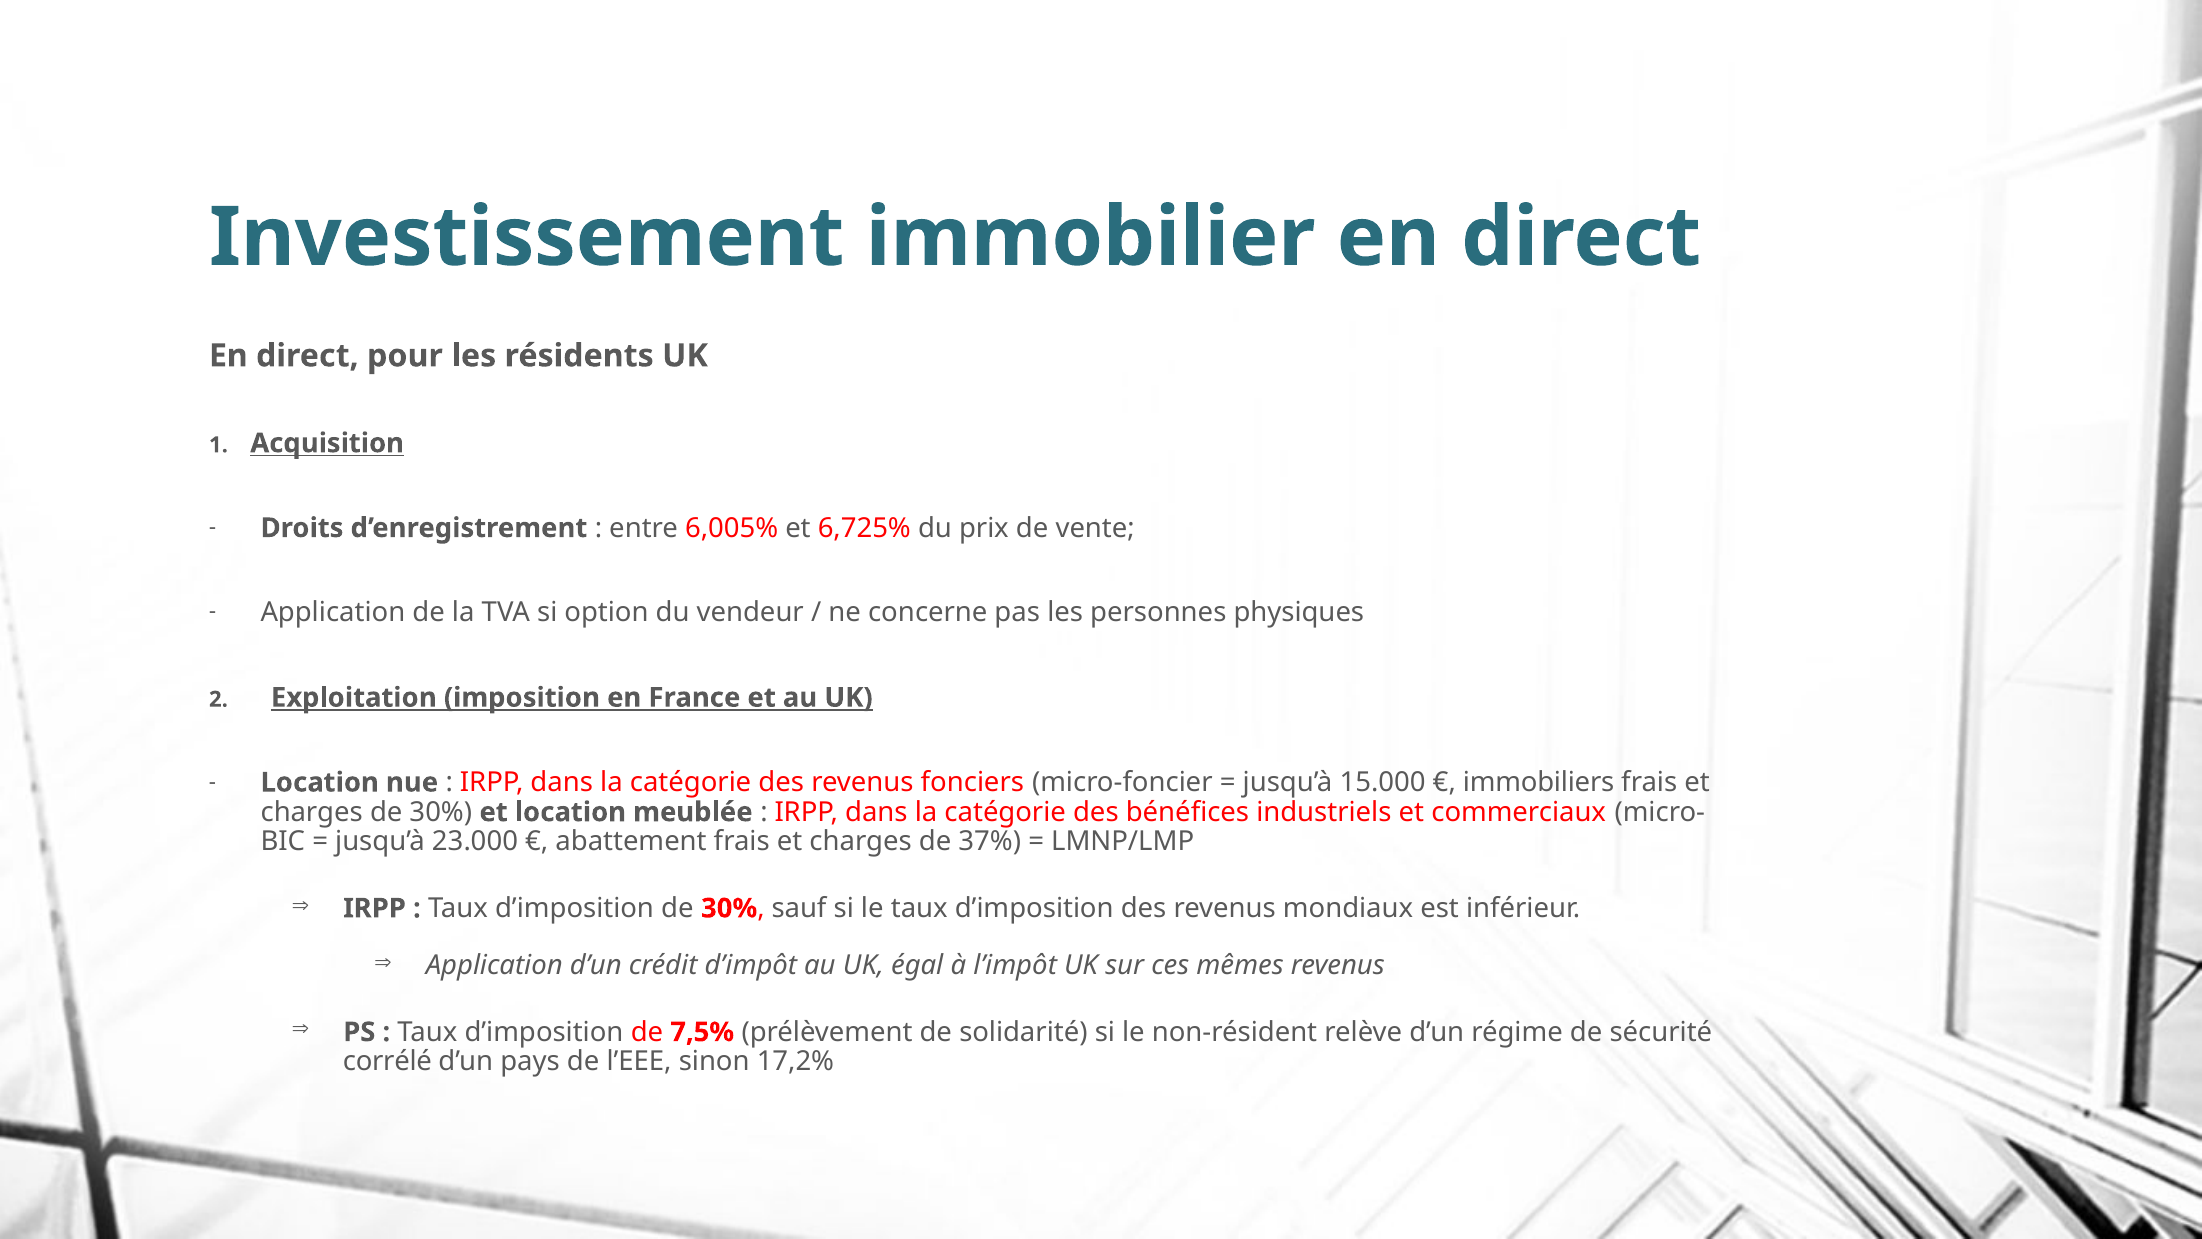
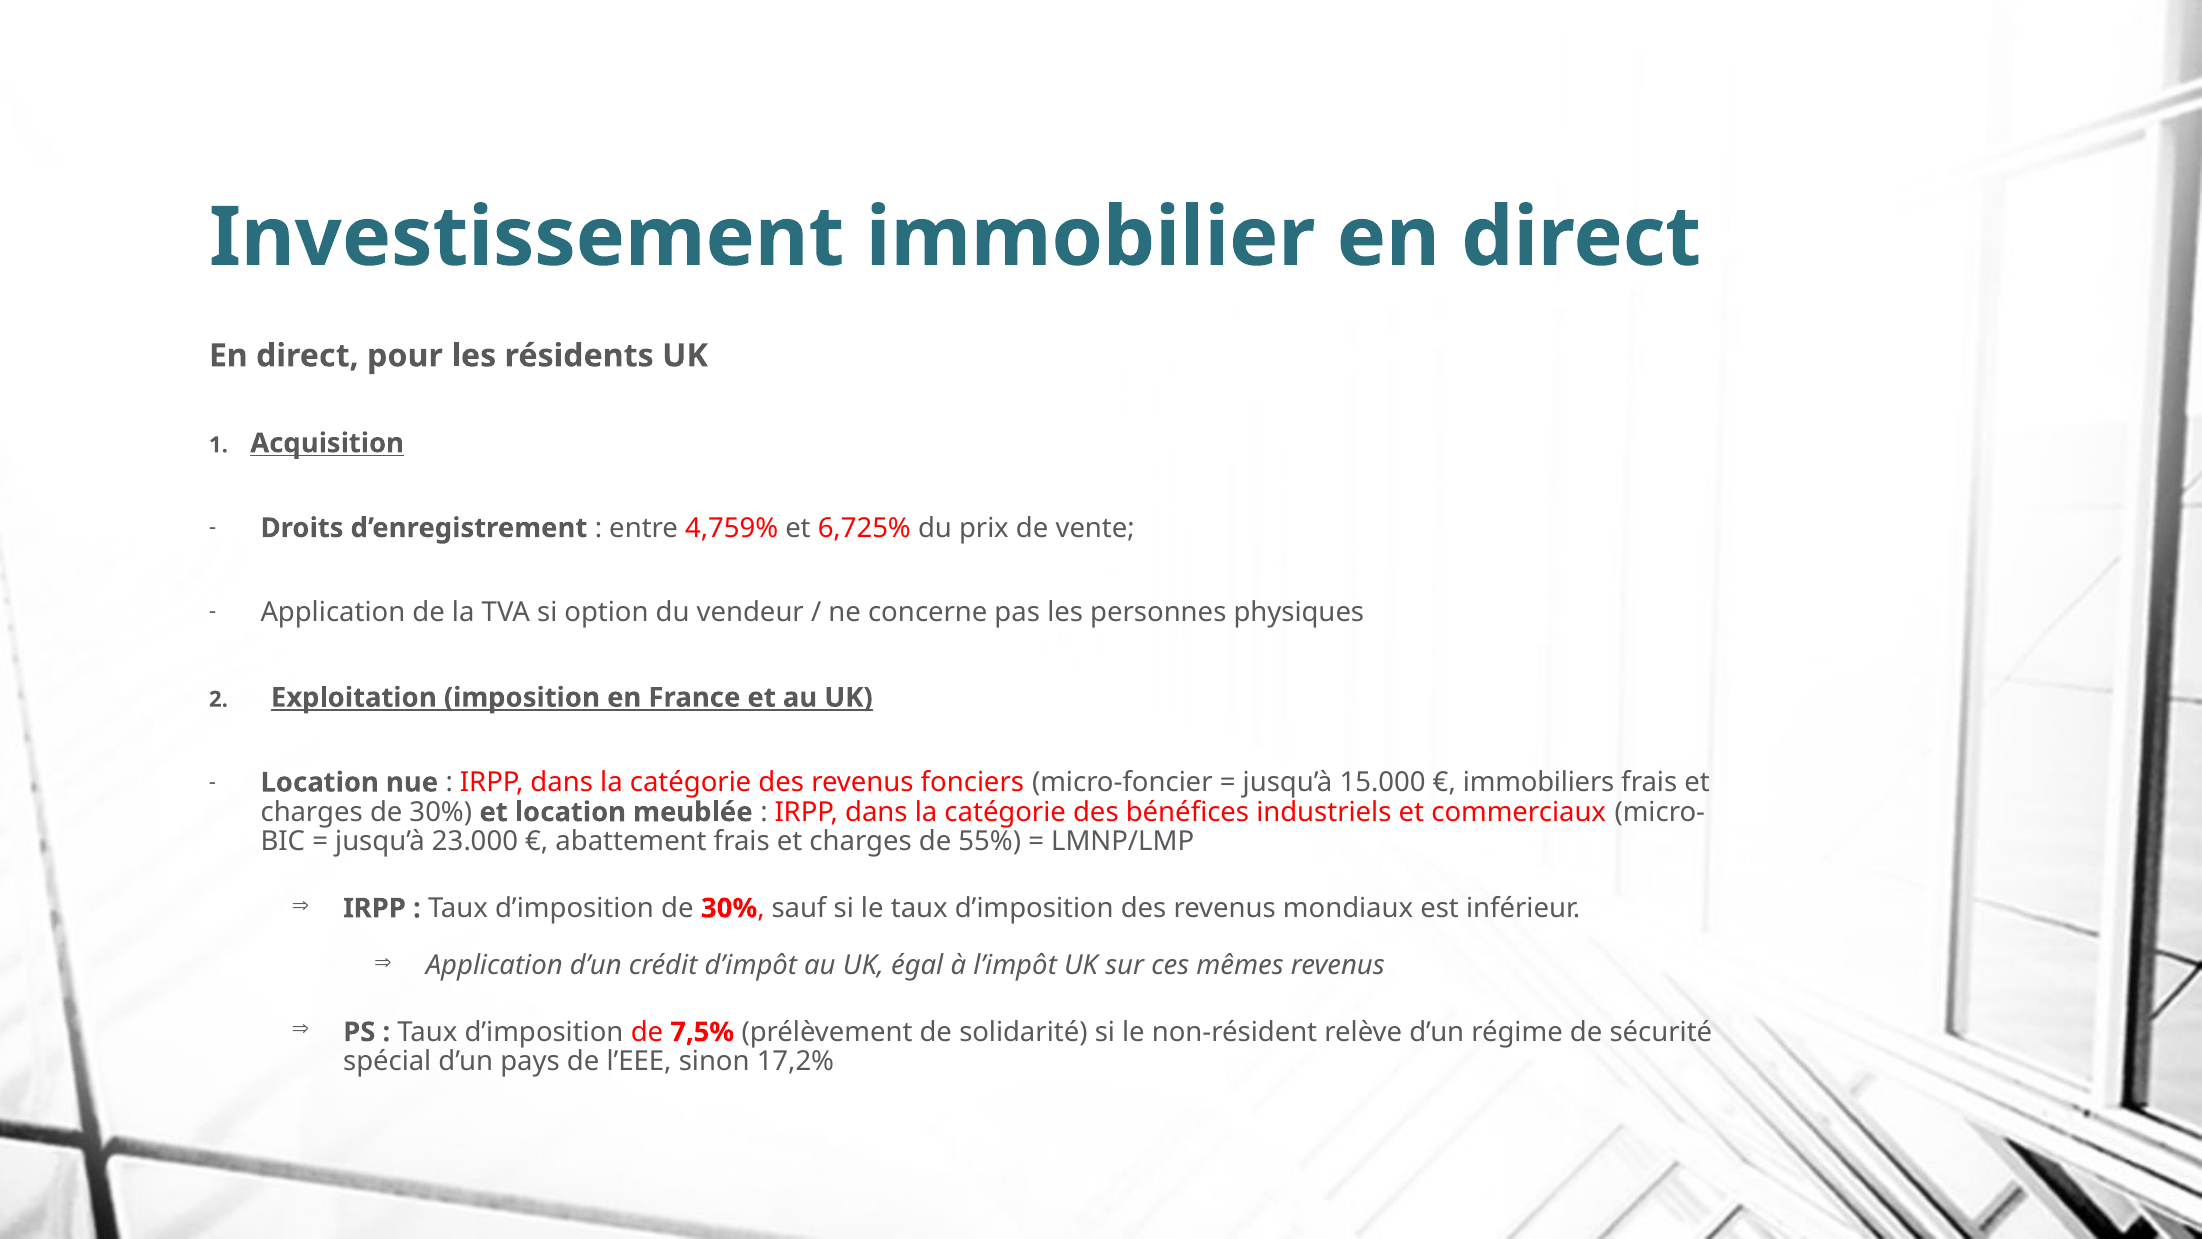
6,005%: 6,005% -> 4,759% (732, 528)
37%: 37% -> 55% (990, 842)
corrélé: corrélé -> spécial (387, 1062)
